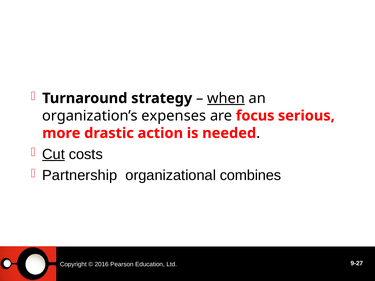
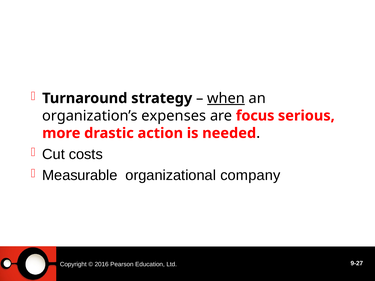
Cut underline: present -> none (54, 154)
Partnership: Partnership -> Measurable (80, 176)
combines: combines -> company (250, 176)
